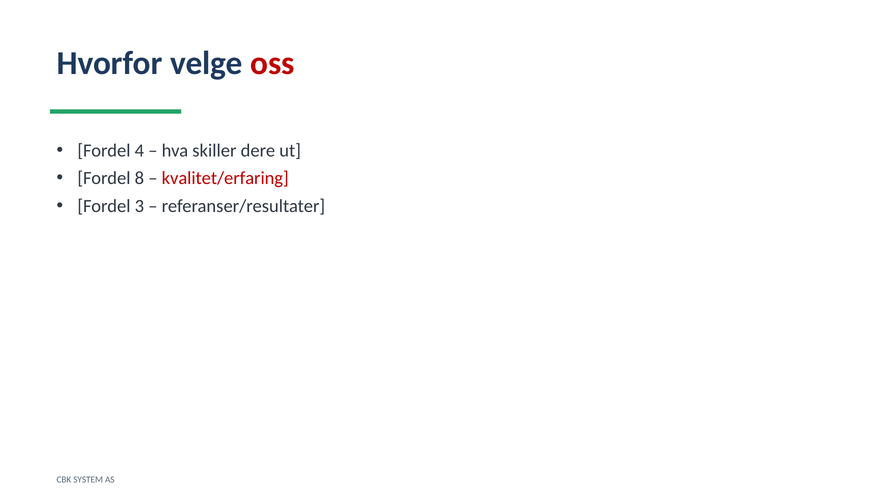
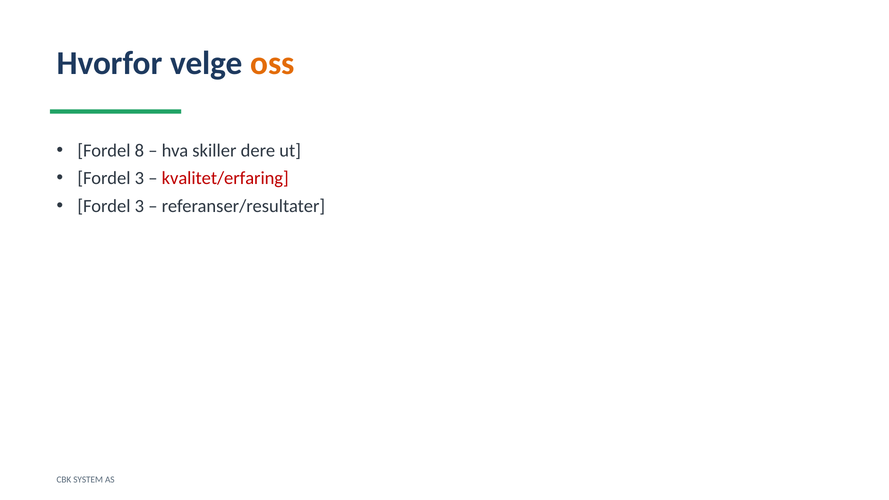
oss colour: red -> orange (272, 63)
4: 4 -> 8 (139, 151)
8: 8 -> 3 (139, 178)
